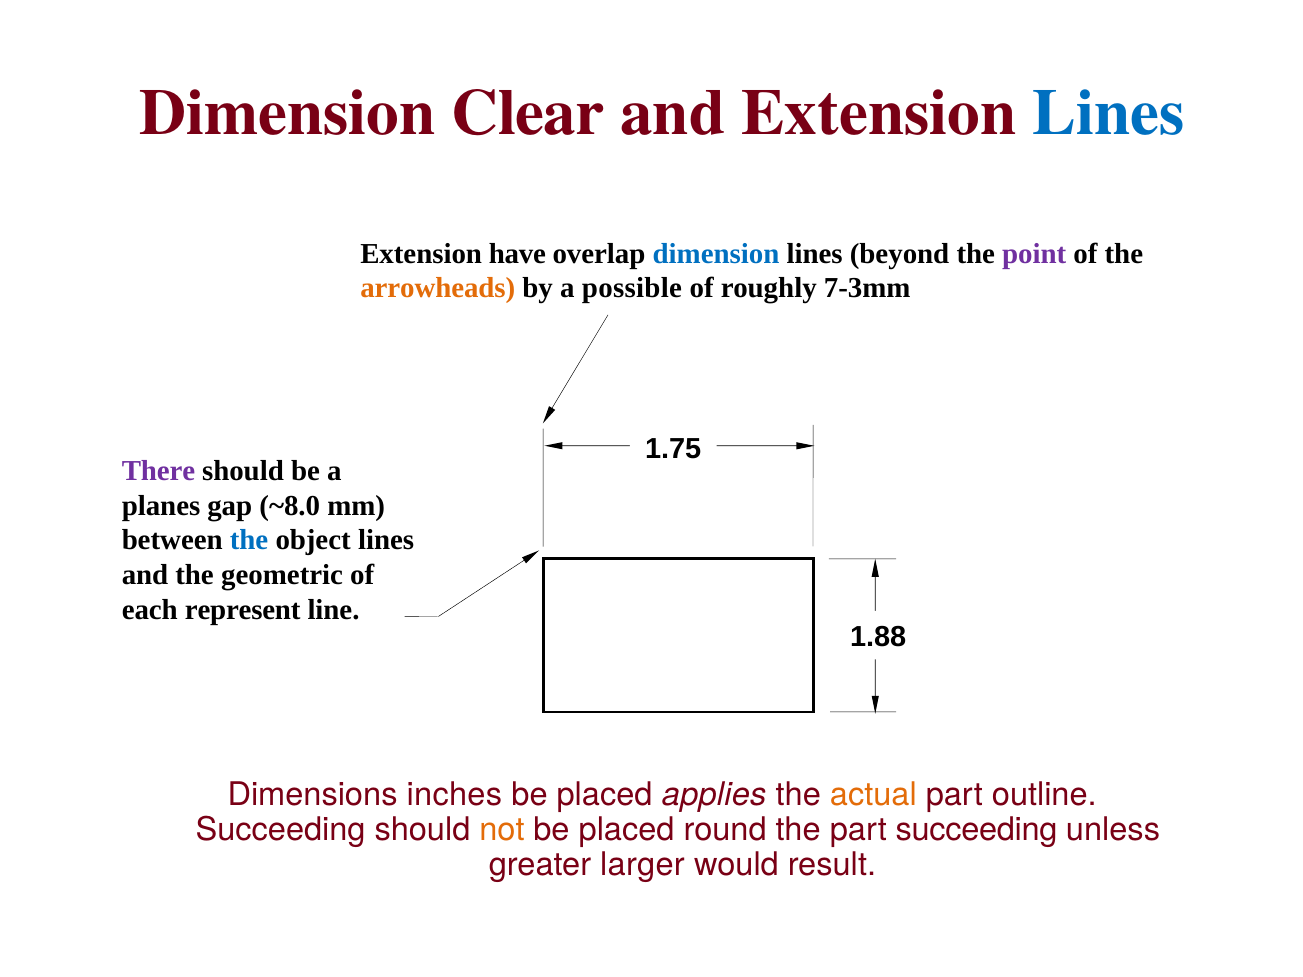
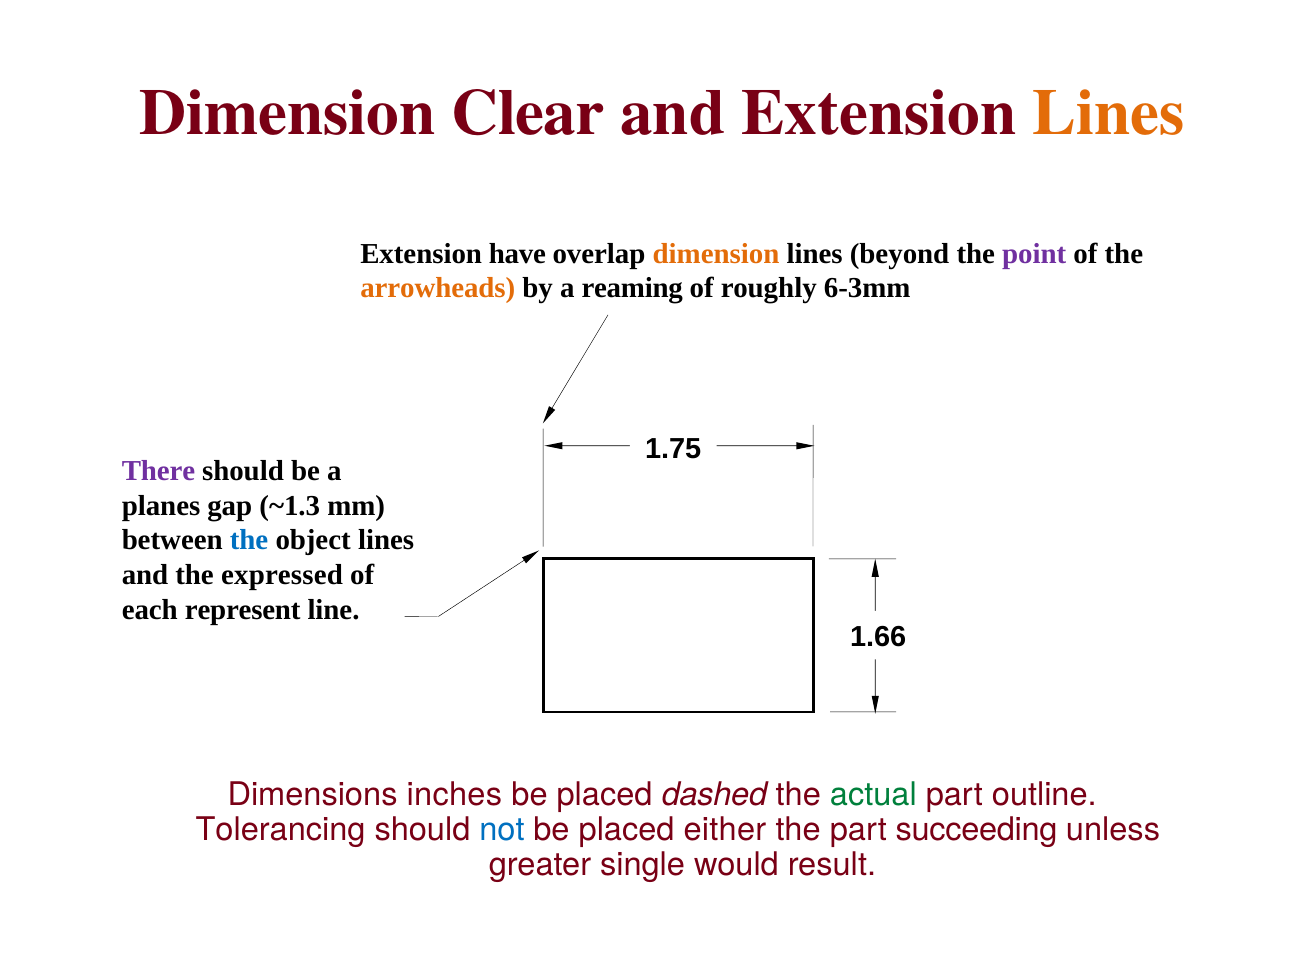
Lines colour: blue -> orange (1109, 113)
dimension colour: blue -> orange (716, 254)
possible: possible -> reaming (632, 288)
7-3mm: 7-3mm -> 6-3mm (867, 288)
~8.0: ~8.0 -> ~1.3 (290, 506)
geometric: geometric -> expressed (282, 575)
1.88: 1.88 -> 1.66 (878, 637)
applies: applies -> dashed (715, 795)
actual colour: orange -> green (873, 795)
Succeeding: Succeeding -> Tolerancing (281, 830)
not colour: orange -> blue (502, 830)
round: round -> either (725, 830)
larger: larger -> single (643, 865)
